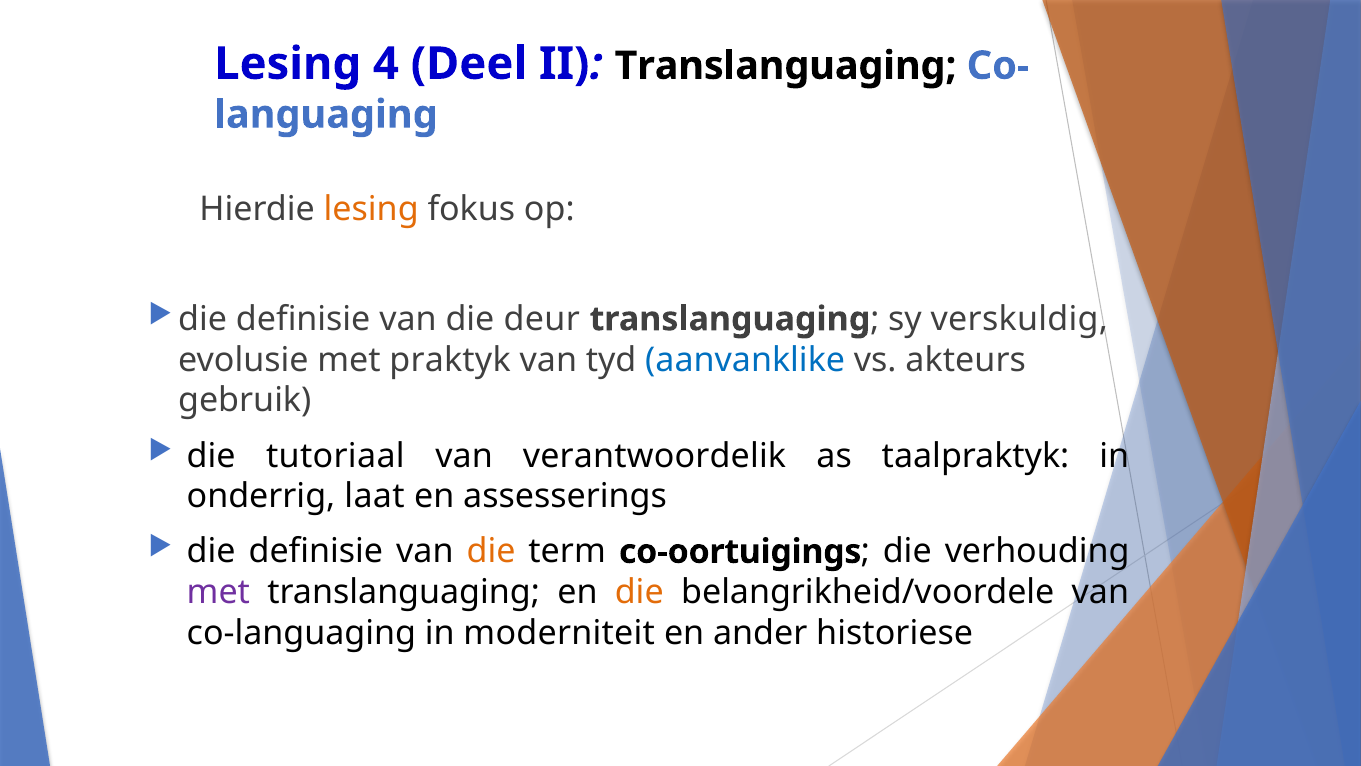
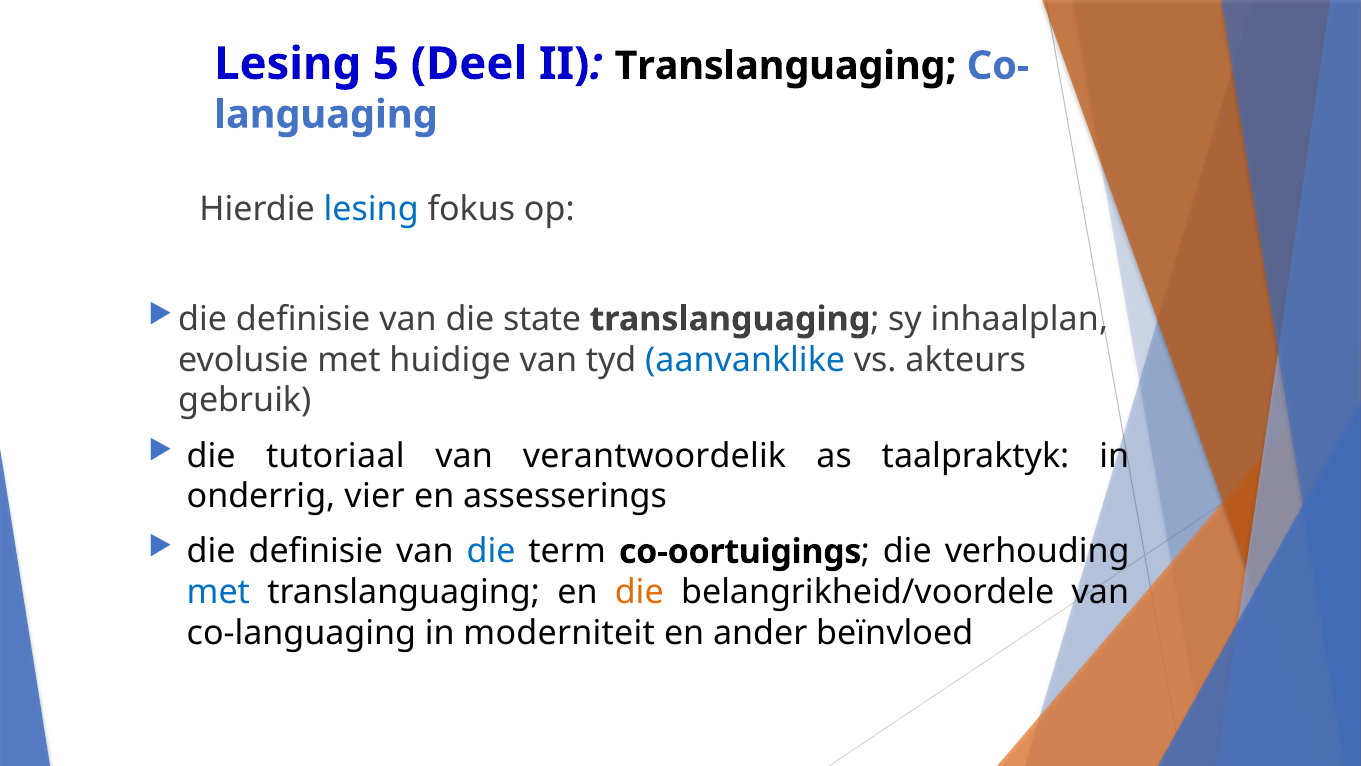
4: 4 -> 5 (386, 64)
lesing colour: orange -> blue (371, 209)
deur: deur -> state (542, 319)
verskuldig: verskuldig -> inhaalplan (1019, 319)
praktyk: praktyk -> huidige (450, 360)
laat: laat -> vier (375, 496)
die colour: orange -> blue (491, 551)
met colour: purple -> blue (218, 592)
historiese: historiese -> beïnvloed (895, 633)
